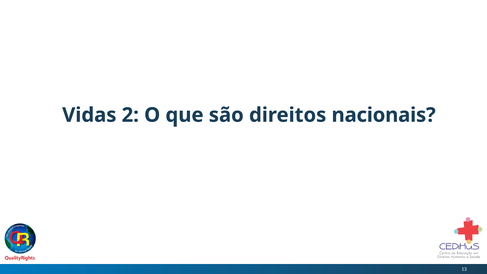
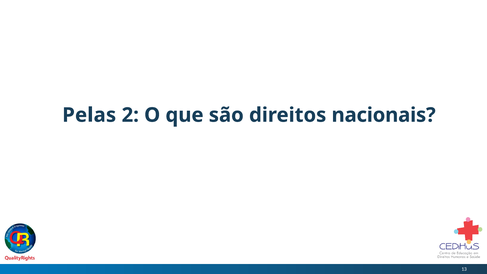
Vidas: Vidas -> Pelas (89, 115)
